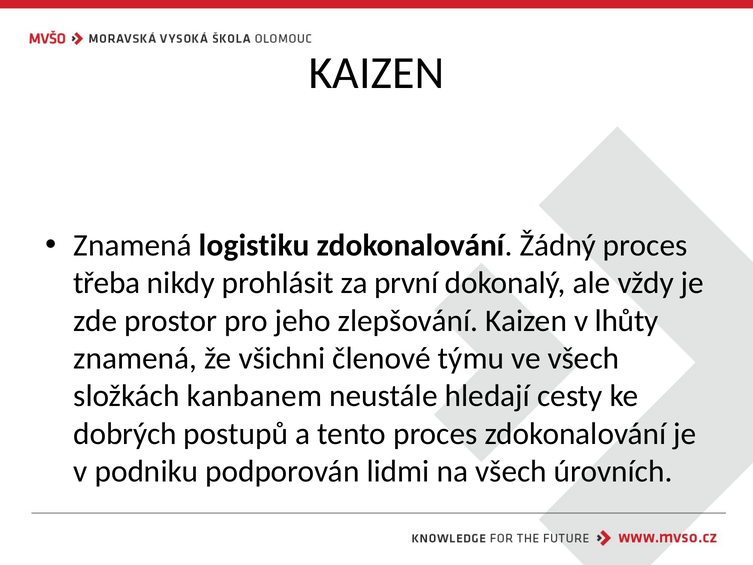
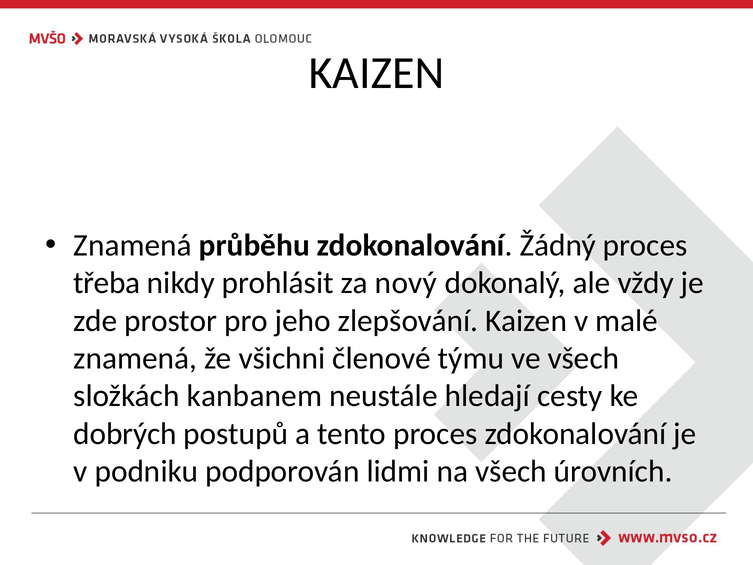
logistiku: logistiku -> průběhu (254, 245)
první: první -> nový (406, 283)
lhůty: lhůty -> malé (627, 321)
